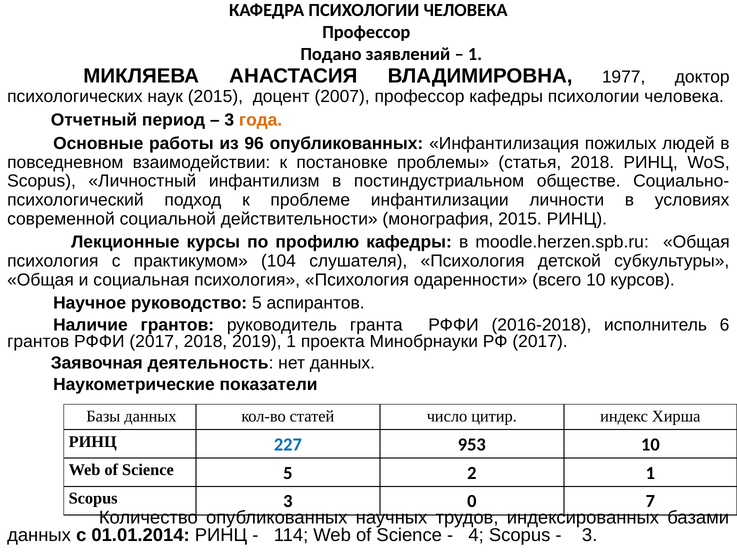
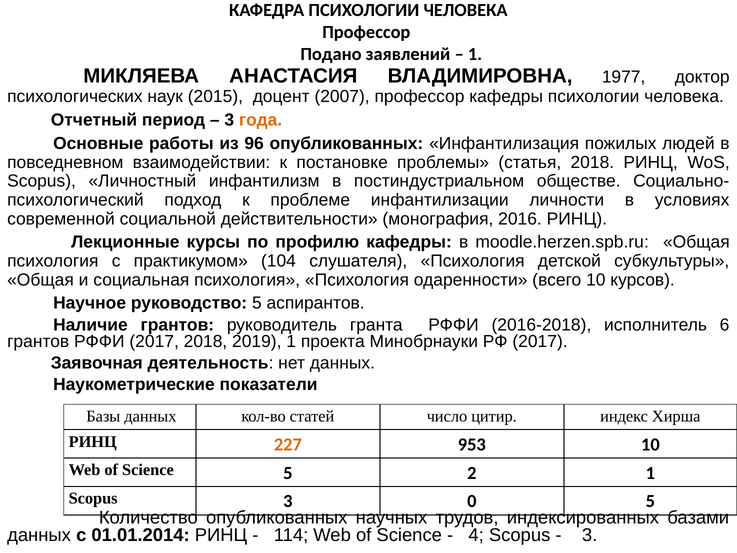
монография 2015: 2015 -> 2016 (520, 219)
227 colour: blue -> orange (288, 444)
0 7: 7 -> 5 (650, 501)
